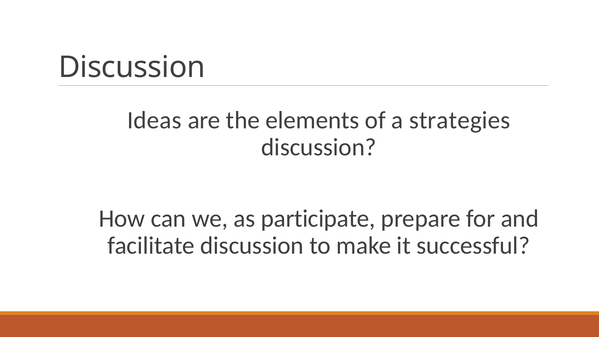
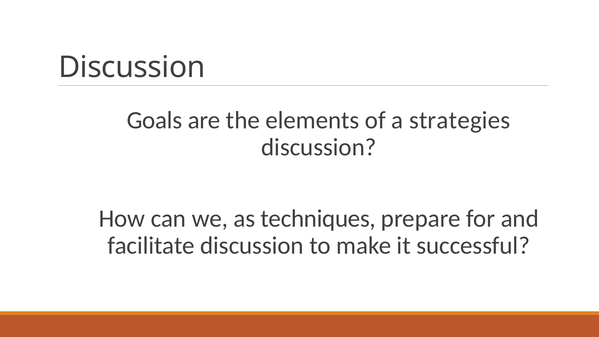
Ideas: Ideas -> Goals (154, 120)
participate: participate -> techniques (318, 219)
